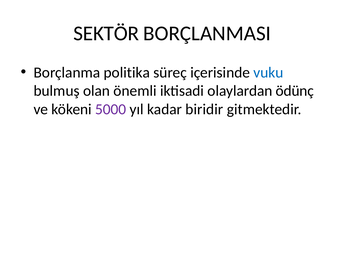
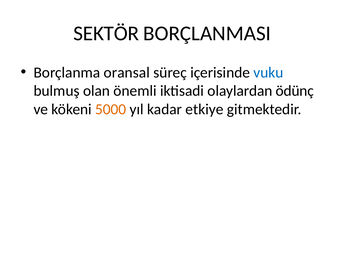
politika: politika -> oransal (127, 72)
5000 colour: purple -> orange (111, 109)
biridir: biridir -> etkiye (204, 109)
